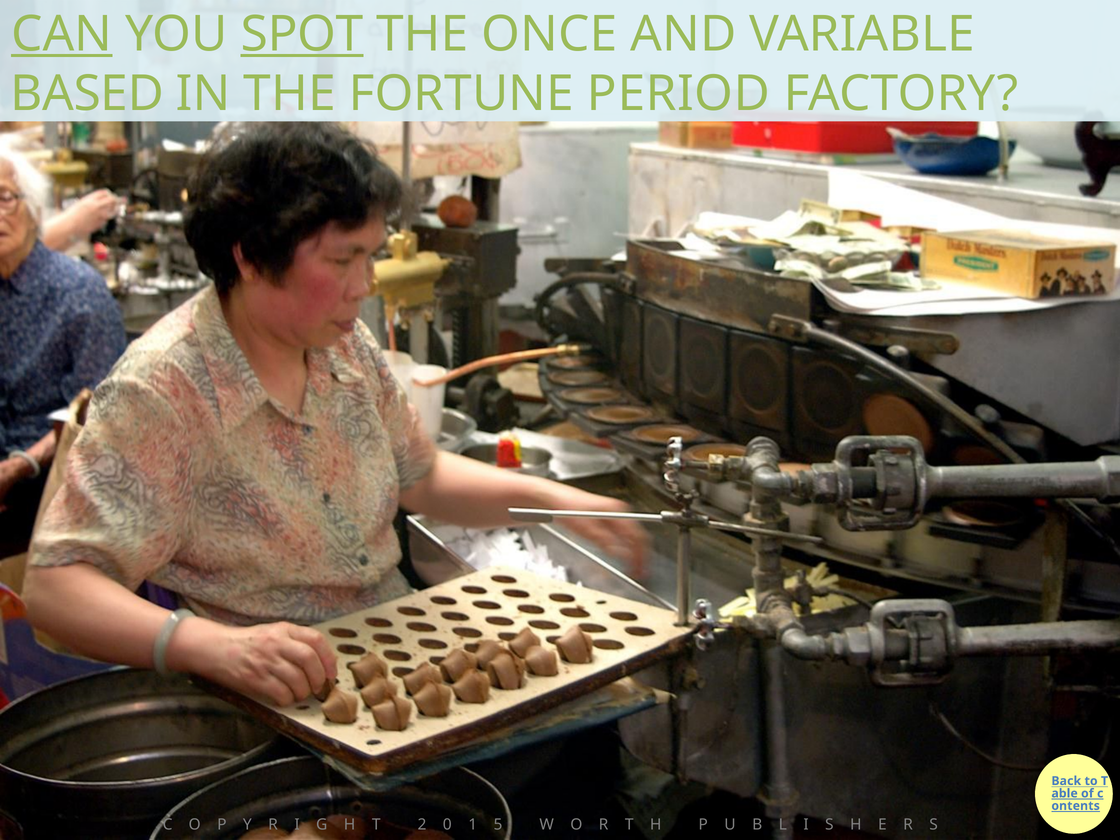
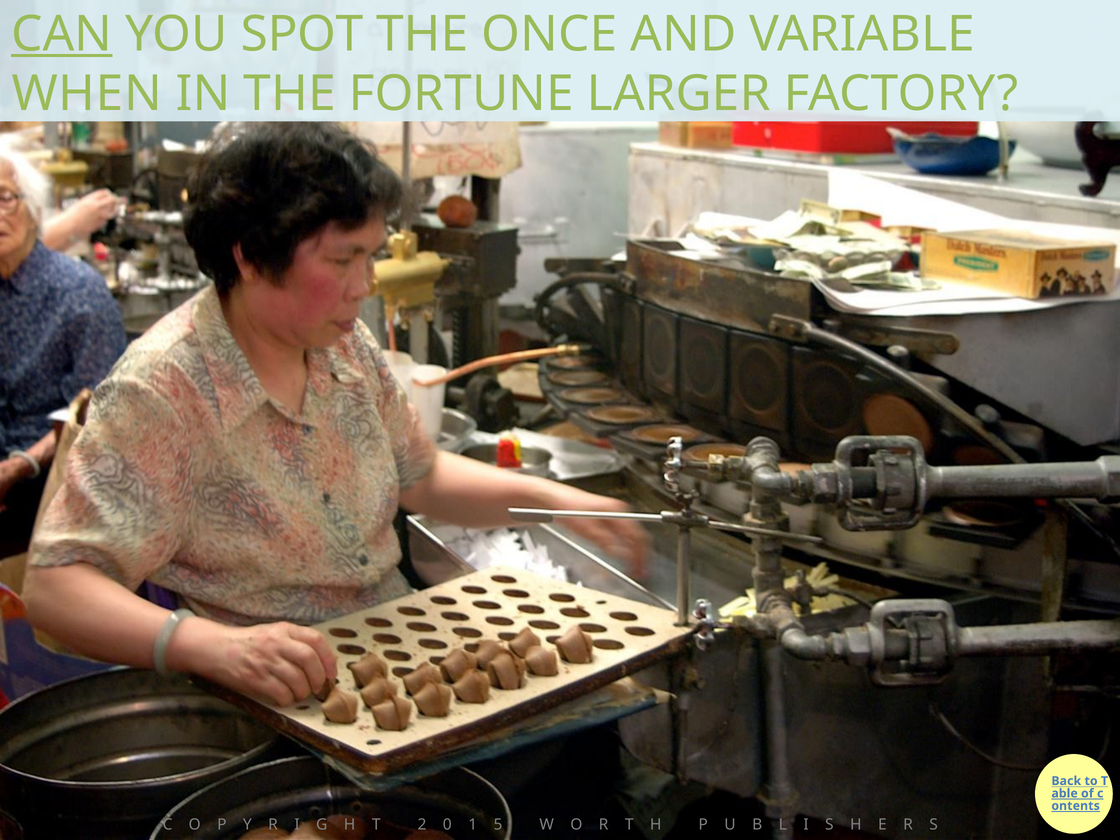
SPOT underline: present -> none (302, 34)
BASED: BASED -> WHEN (87, 94)
PERIOD: PERIOD -> LARGER (679, 94)
